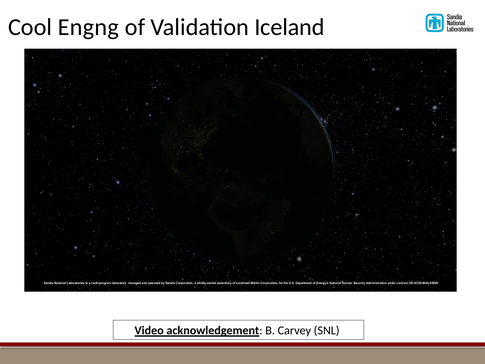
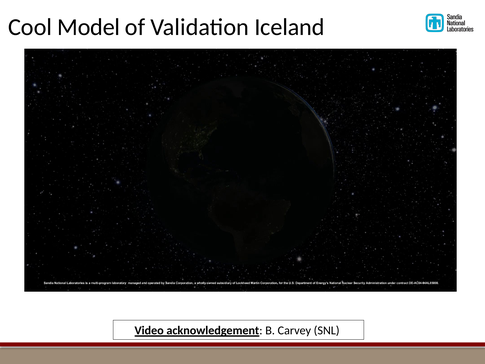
Engng: Engng -> Model (89, 27)
